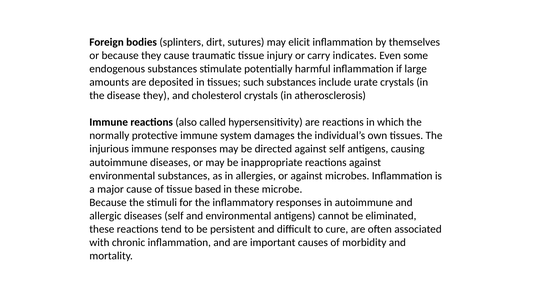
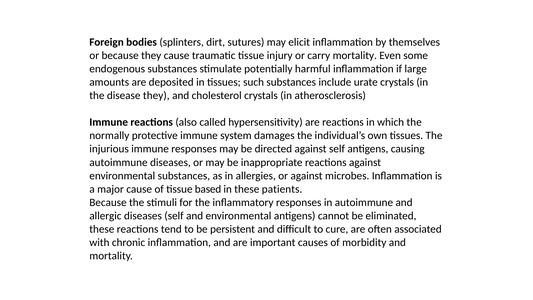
carry indicates: indicates -> mortality (355, 56)
microbe: microbe -> patients (282, 189)
